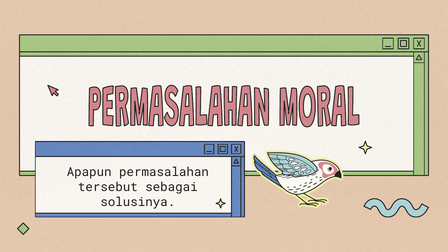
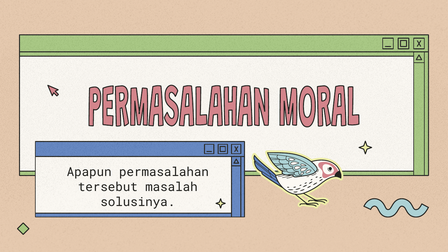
sebagai: sebagai -> masalah (171, 187)
